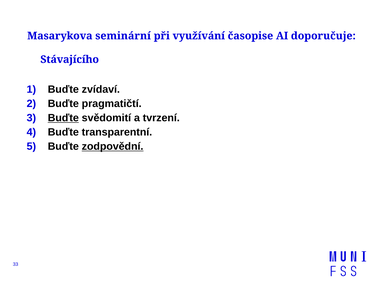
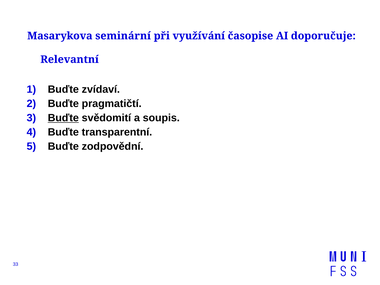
Stávajícího: Stávajícího -> Relevantní (70, 59)
tvrzení: tvrzení -> soupis (161, 118)
zodpovědní underline: present -> none (113, 146)
